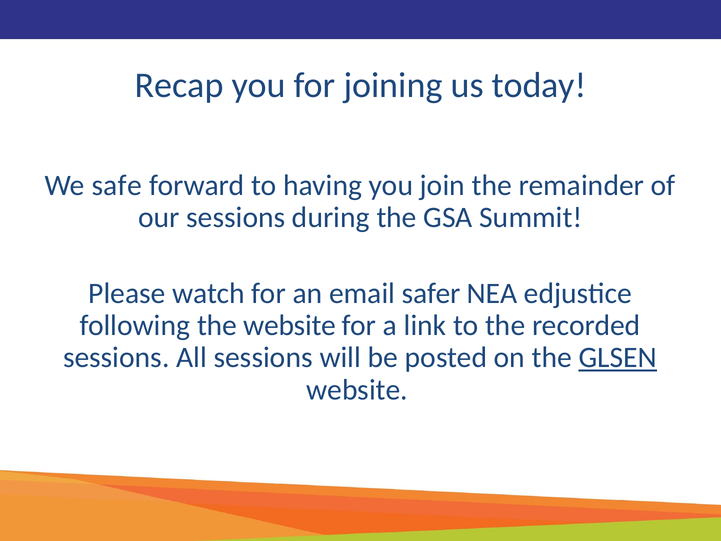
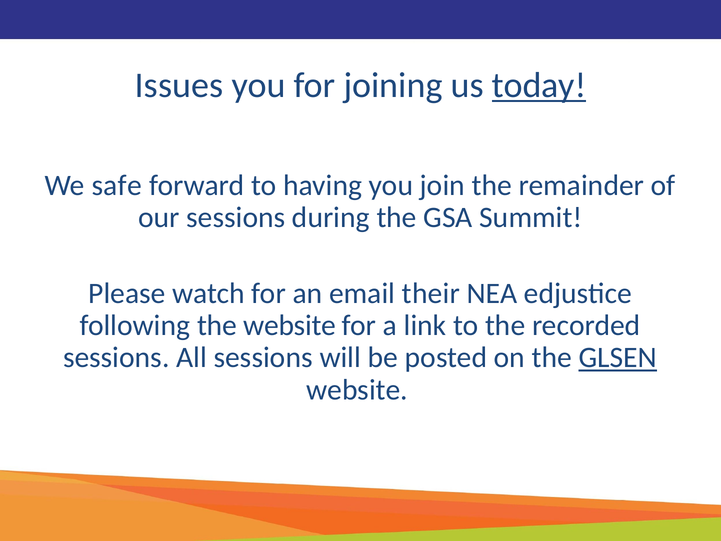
Recap: Recap -> Issues (179, 85)
today underline: none -> present (539, 85)
safer: safer -> their (431, 293)
